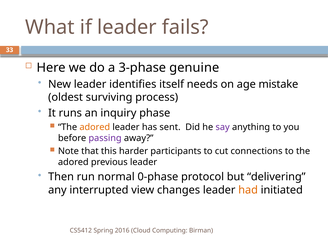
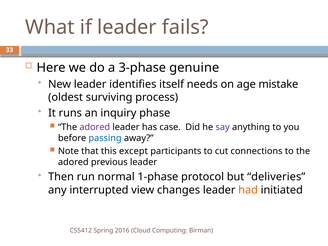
adored colour: orange -> purple (95, 127)
sent: sent -> case (170, 127)
passing colour: purple -> blue (105, 138)
harder: harder -> except (133, 151)
0-phase: 0-phase -> 1-phase (158, 177)
delivering: delivering -> deliveries (276, 177)
